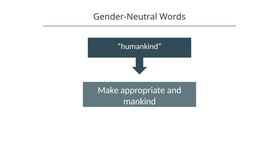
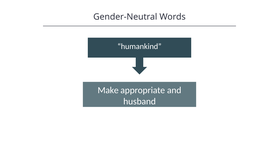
mankind: mankind -> husband (140, 101)
